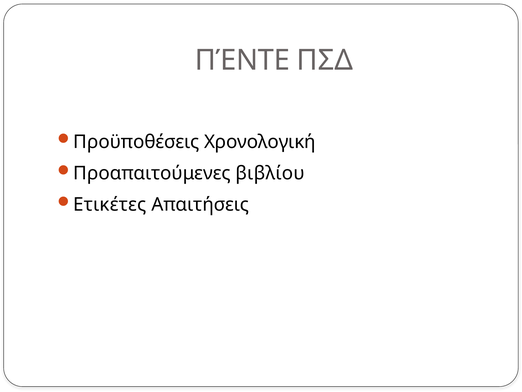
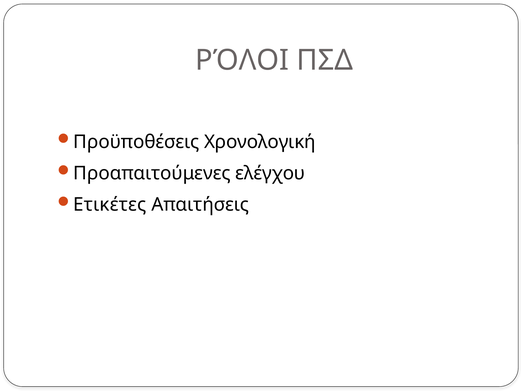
ΠΈΝΤΕ: ΠΈΝΤΕ -> ΡΌΛΟΙ (242, 60)
βιβλίου: βιβλίου -> ελέγχου (270, 173)
